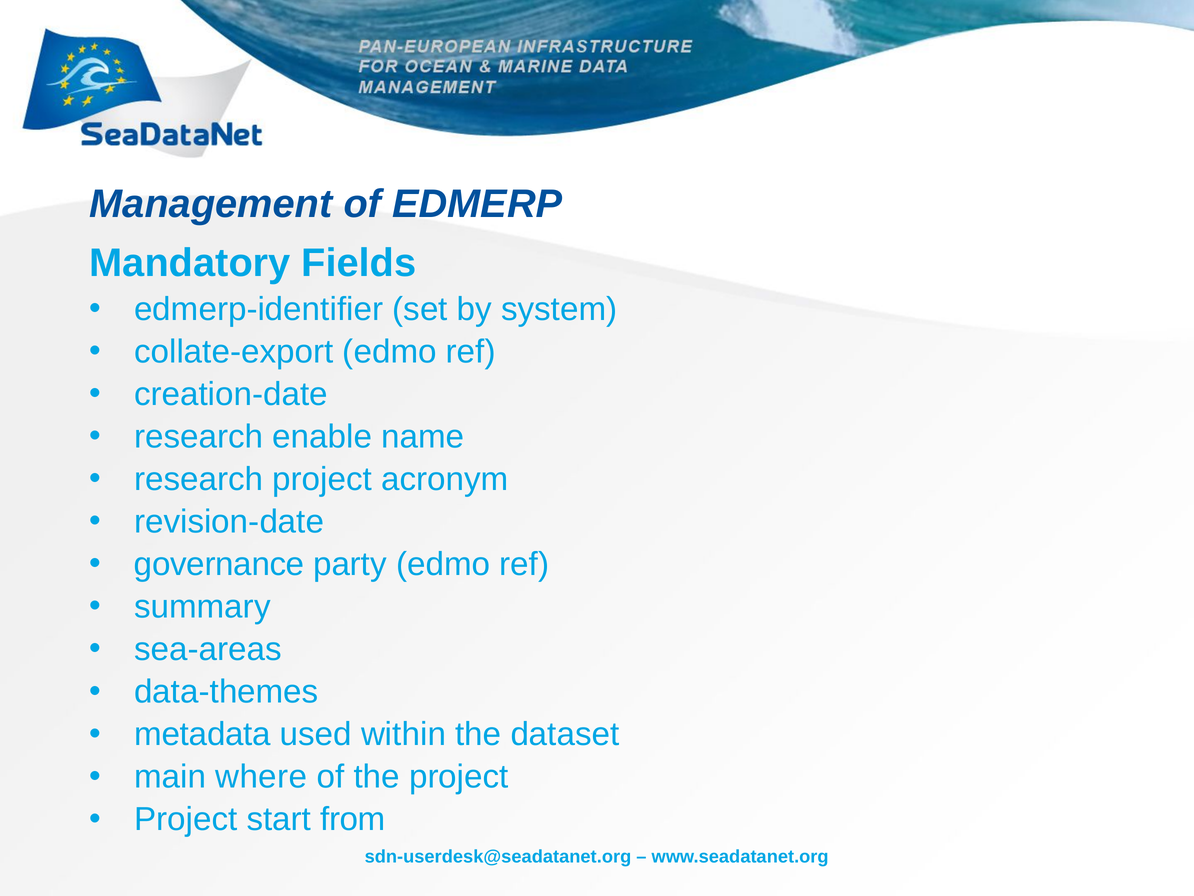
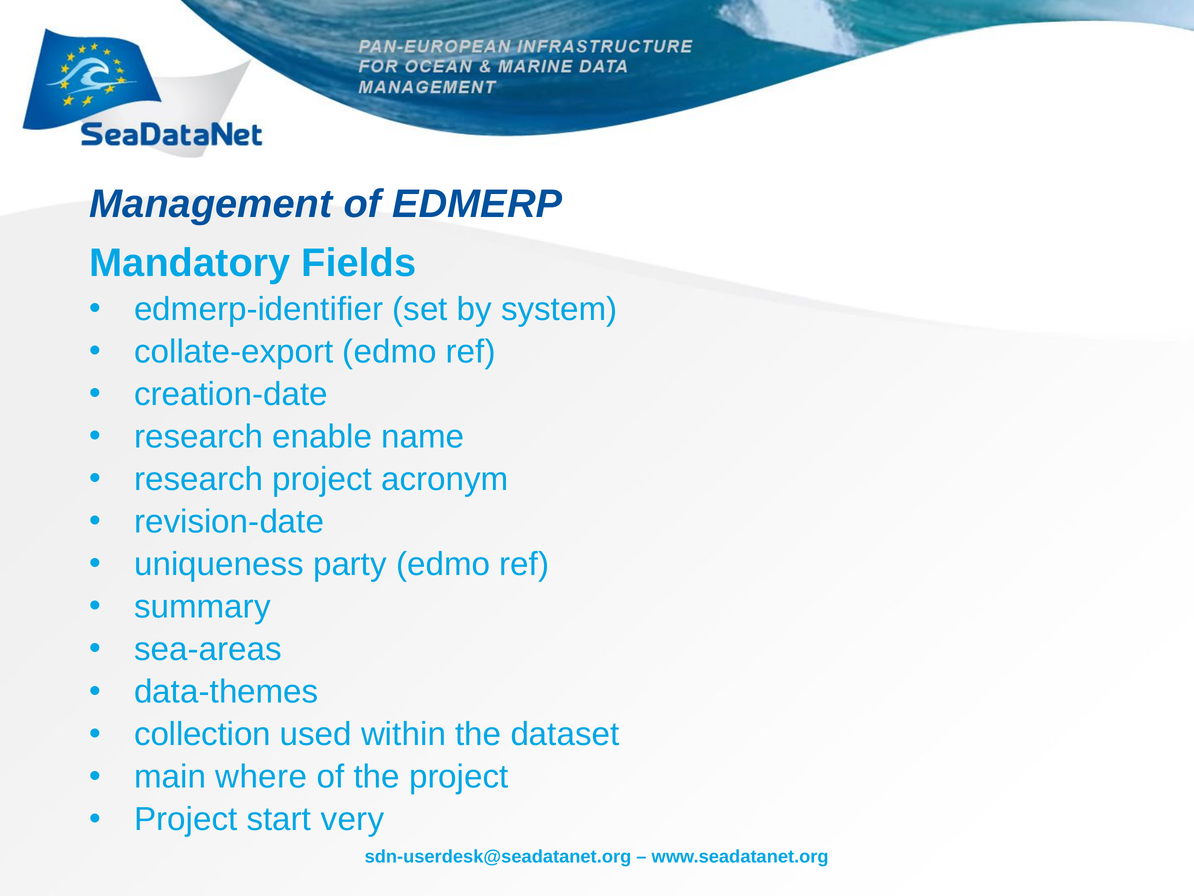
governance: governance -> uniqueness (219, 564)
metadata: metadata -> collection (203, 734)
from: from -> very (353, 819)
